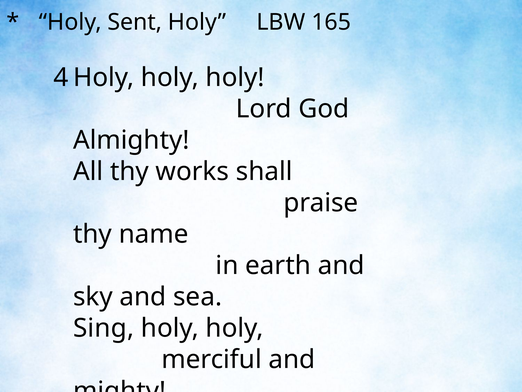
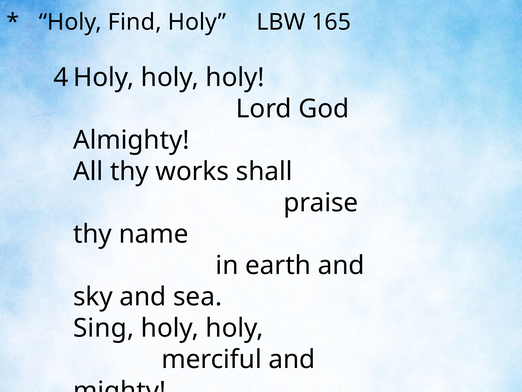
Sent: Sent -> Find (135, 22)
